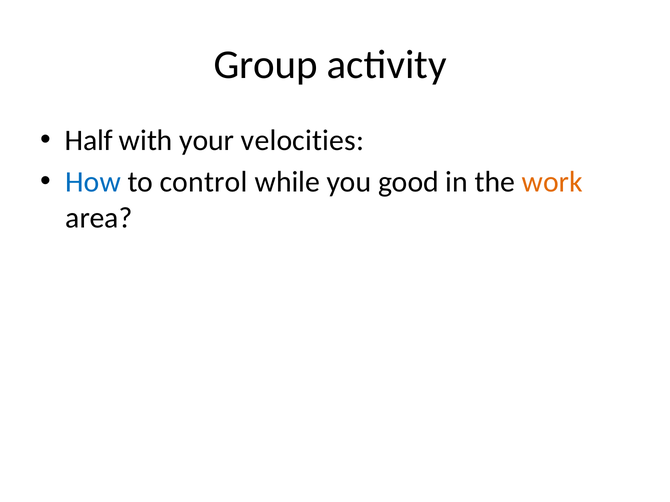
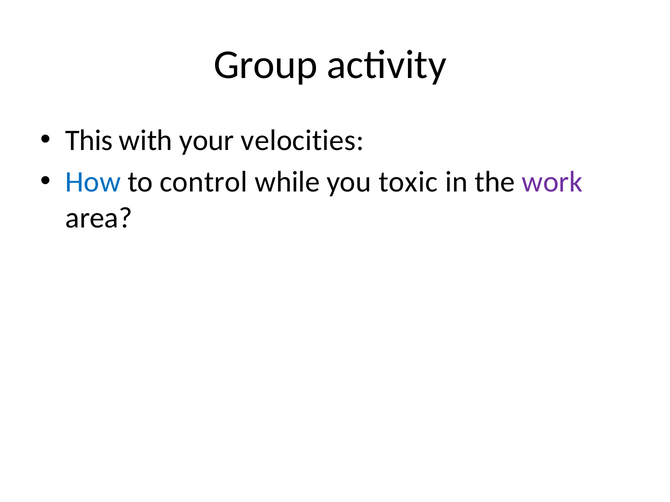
Half: Half -> This (89, 141)
good: good -> toxic (408, 182)
work colour: orange -> purple (552, 182)
